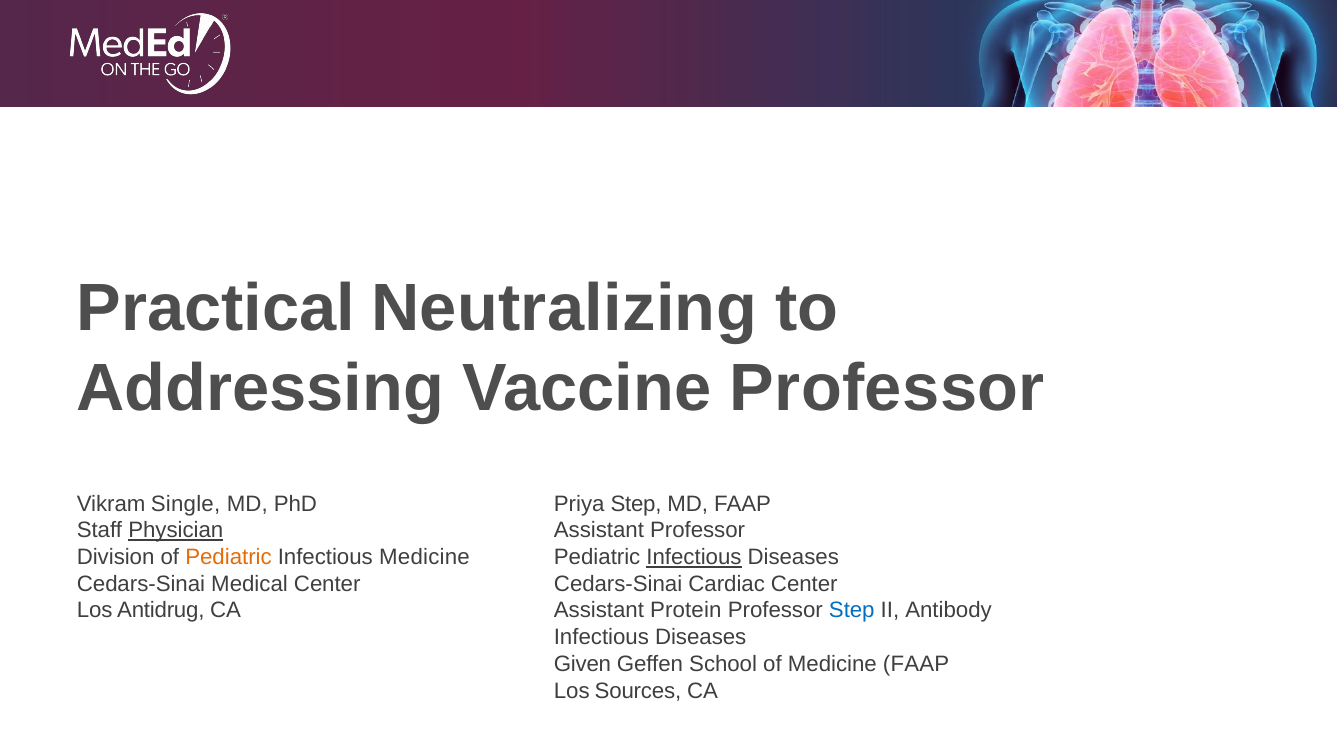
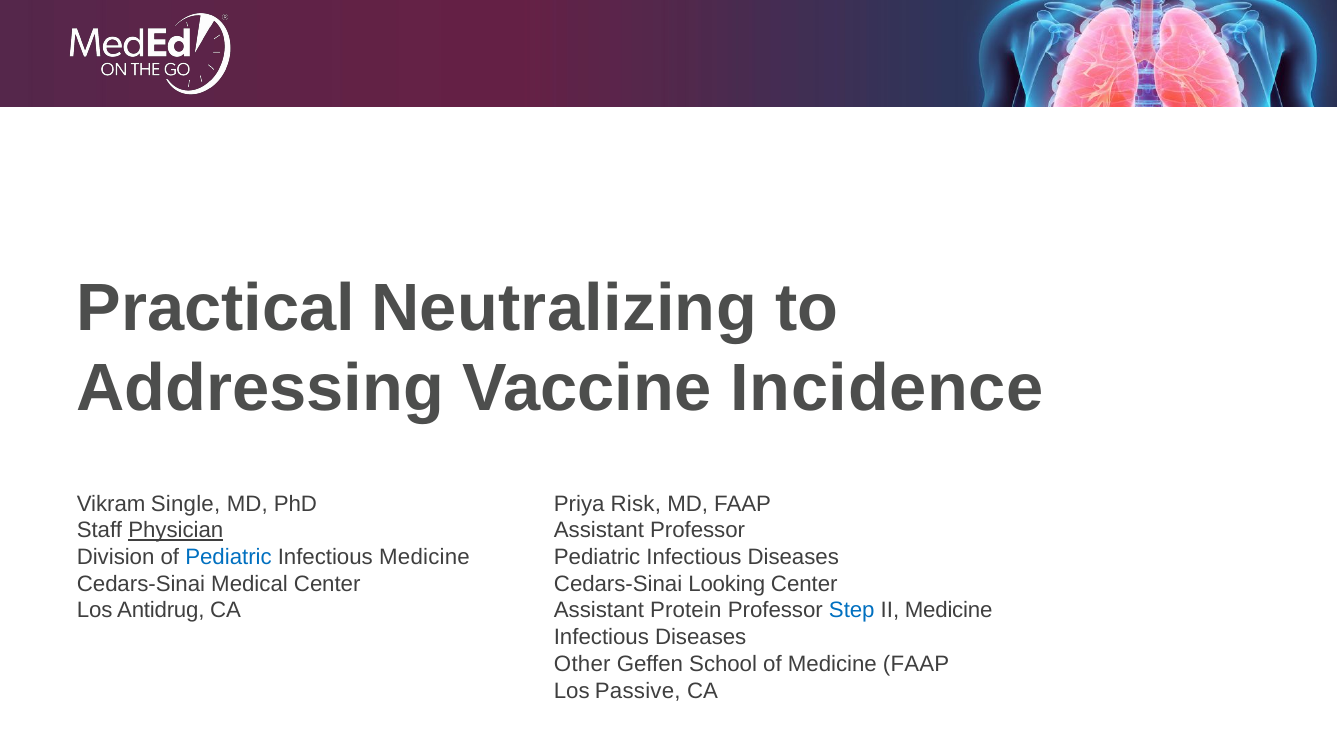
Vaccine Professor: Professor -> Incidence (887, 389)
Priya Step: Step -> Risk (636, 504)
Pediatric colour: orange -> blue (229, 557)
Infectious underline: present -> none (694, 557)
Cardiac: Cardiac -> Looking (727, 584)
II Antibody: Antibody -> Medicine (949, 611)
Given: Given -> Other (582, 664)
Sources: Sources -> Passive (638, 691)
